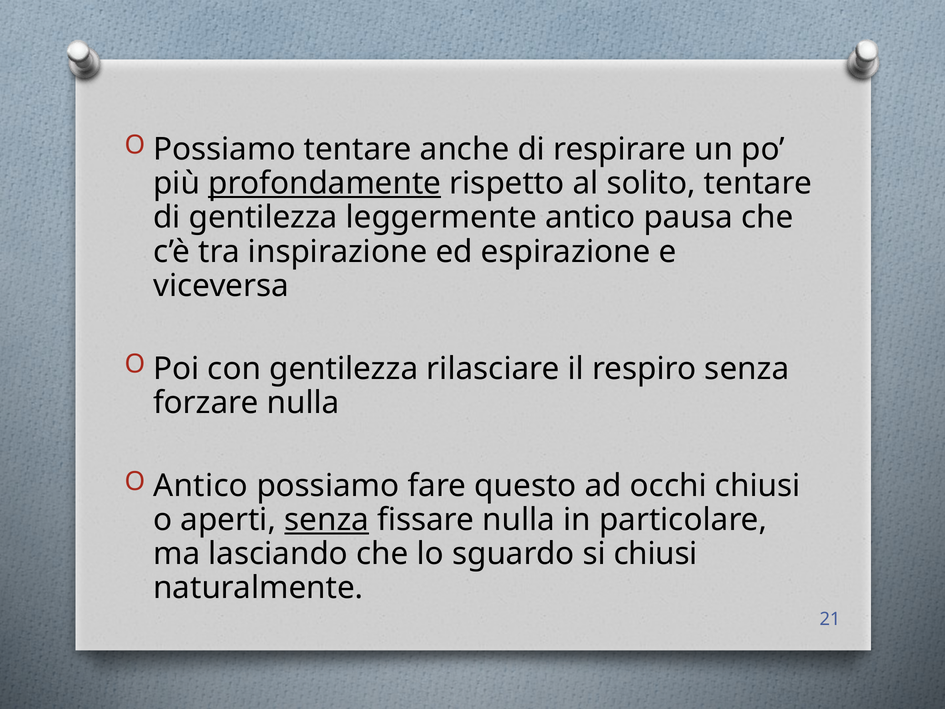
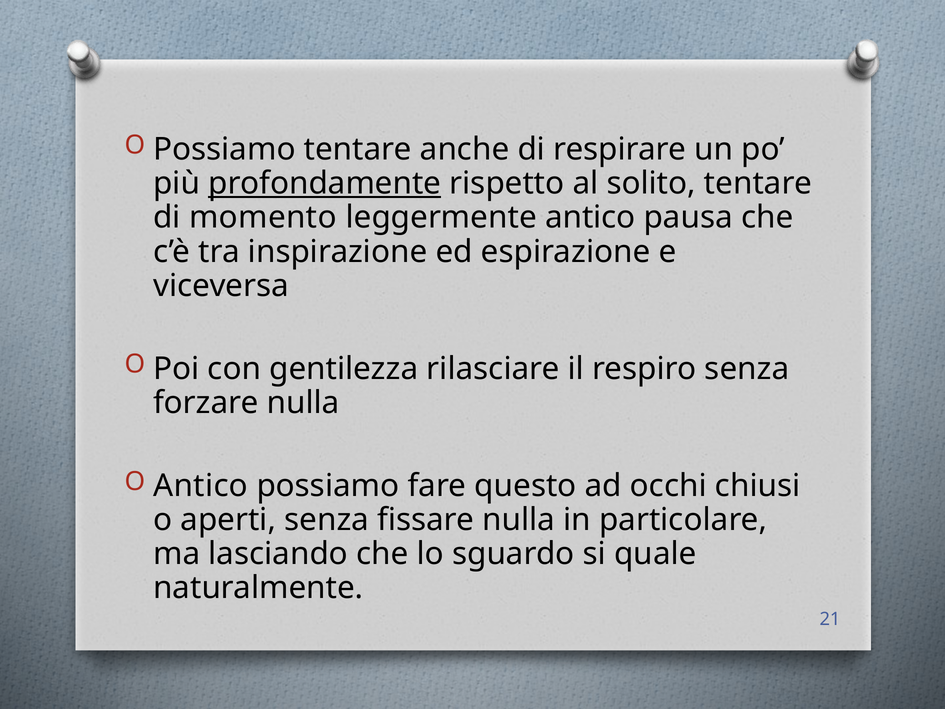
di gentilezza: gentilezza -> momento (263, 218)
senza underline: present -> none (327, 520)
si chiusi: chiusi -> quale (655, 554)
